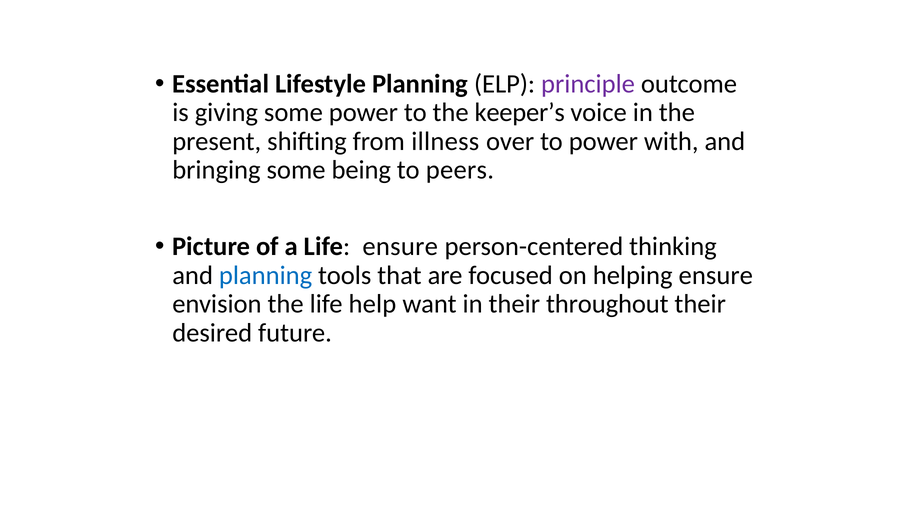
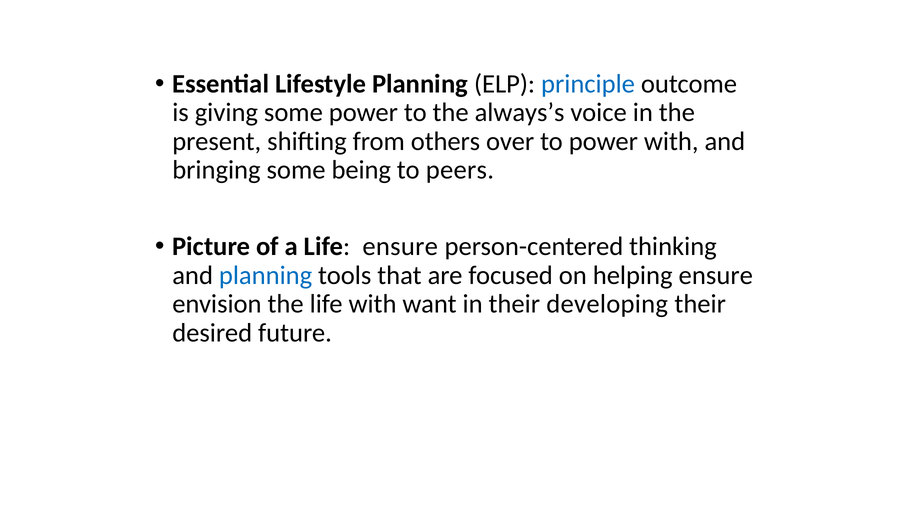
principle colour: purple -> blue (588, 84)
keeper’s: keeper’s -> always’s (520, 113)
illness: illness -> others (445, 141)
life help: help -> with (373, 304)
throughout: throughout -> developing (607, 304)
